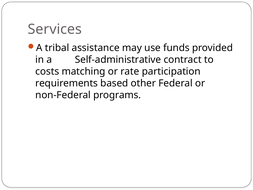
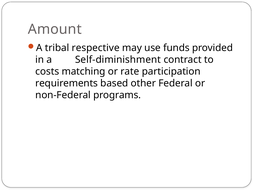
Services: Services -> Amount (55, 29)
assistance: assistance -> respective (96, 48)
Self-administrative: Self-administrative -> Self-diminishment (118, 60)
